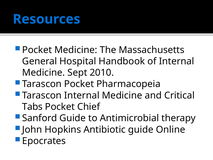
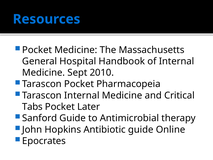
Chief: Chief -> Later (89, 107)
